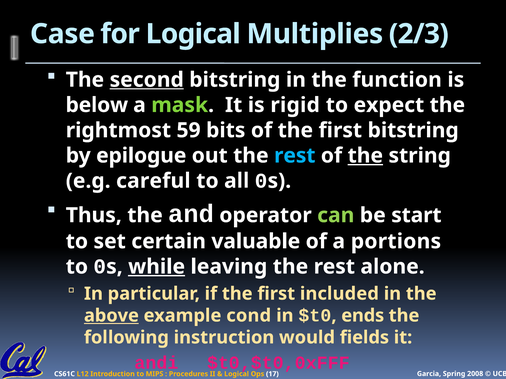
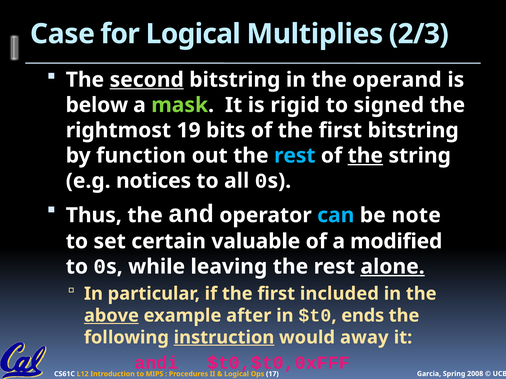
function: function -> operand (397, 80)
expect: expect -> signed (389, 105)
59: 59 -> 19 (189, 131)
epilogue: epilogue -> function (141, 156)
careful: careful -> notices (154, 181)
can colour: light green -> light blue (336, 216)
start: start -> note (416, 216)
portions: portions -> modified (396, 242)
while underline: present -> none (157, 267)
alone underline: none -> present (393, 267)
cond: cond -> after (249, 316)
instruction underline: none -> present (224, 338)
fields: fields -> away (364, 338)
